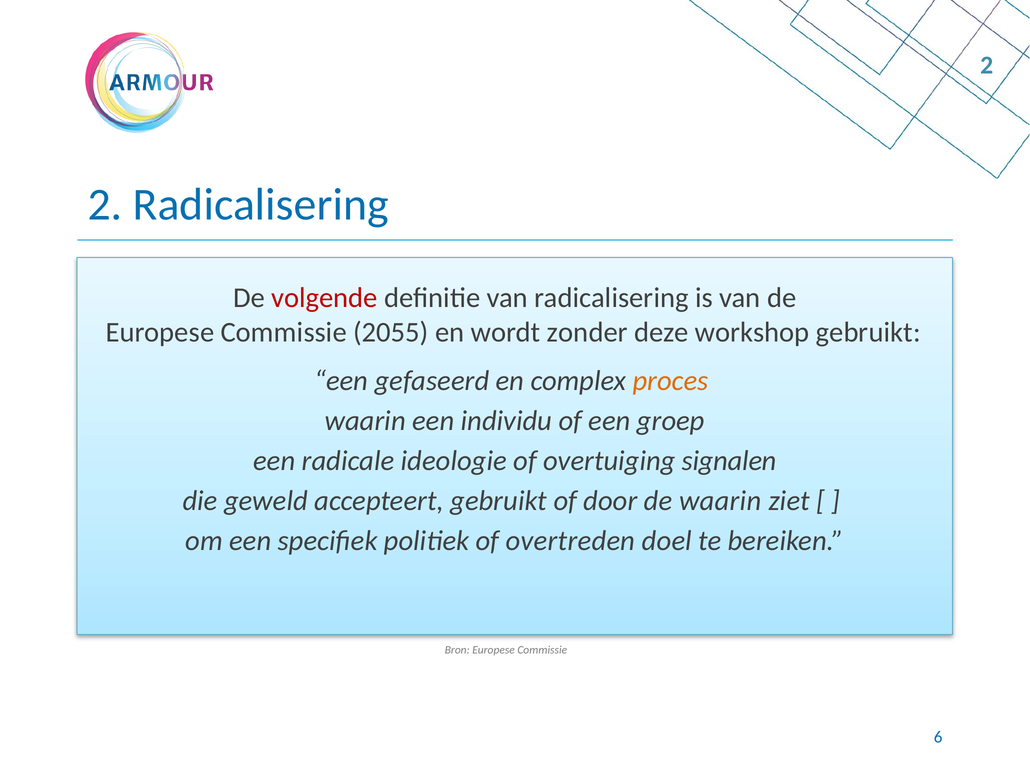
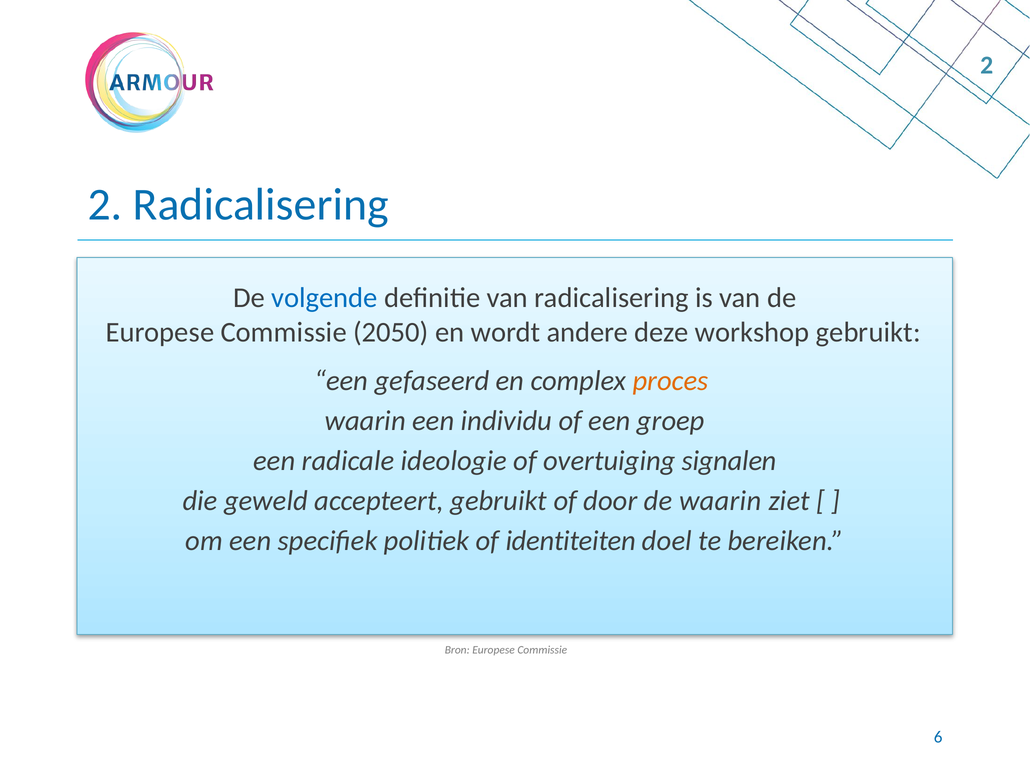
volgende colour: red -> blue (325, 298)
2055: 2055 -> 2050 (391, 332)
zonder: zonder -> andere (588, 332)
overtreden: overtreden -> identiteiten (571, 541)
